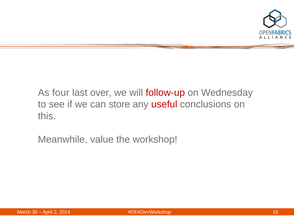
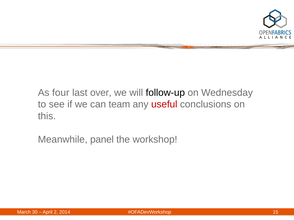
follow-up colour: red -> black (165, 93)
store: store -> team (119, 105)
value: value -> panel (102, 140)
